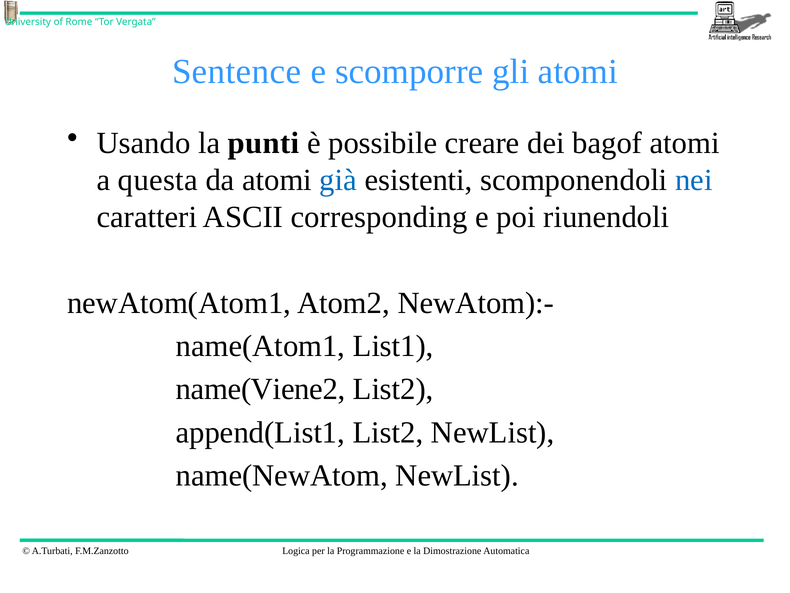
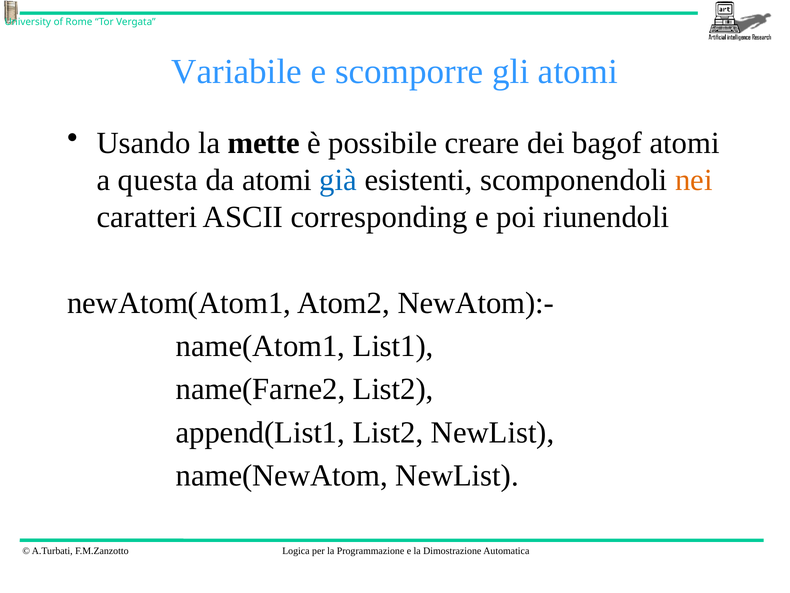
Sentence: Sentence -> Variabile (237, 72)
punti: punti -> mette (264, 143)
nei colour: blue -> orange (694, 180)
name(Viene2: name(Viene2 -> name(Farne2 (260, 389)
